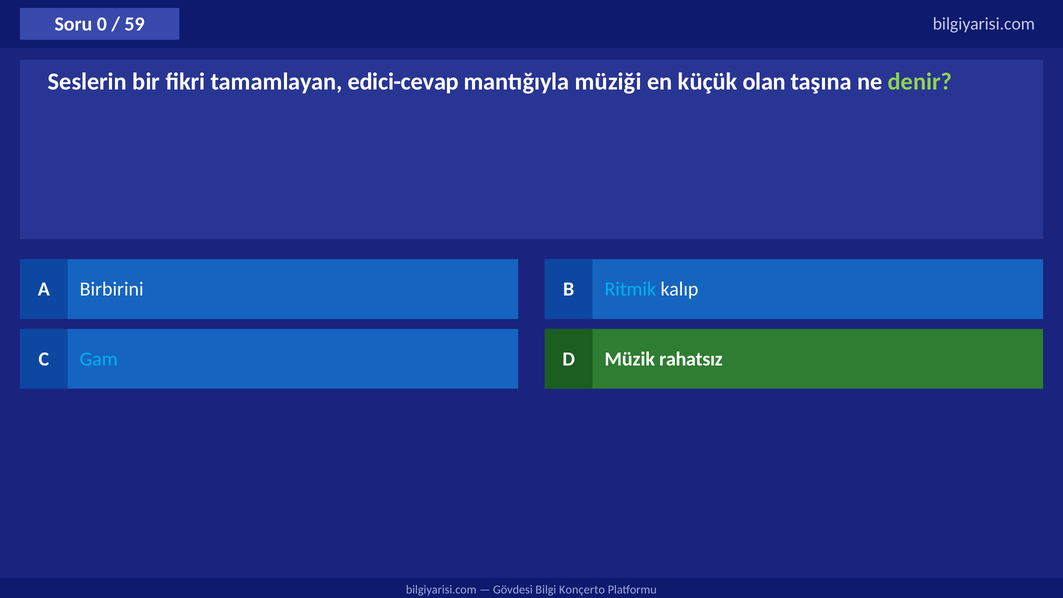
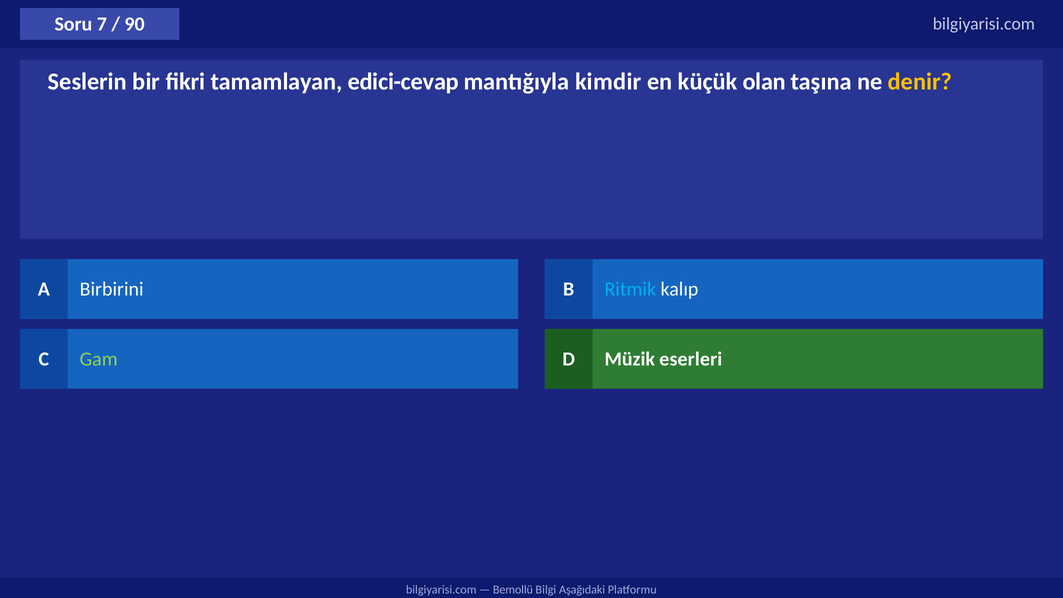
0: 0 -> 7 (102, 24)
59: 59 -> 90 (135, 24)
müziği: müziği -> kimdir (608, 82)
denir colour: light green -> yellow (920, 82)
Gam colour: light blue -> light green (99, 359)
rahatsız: rahatsız -> eserleri (691, 359)
Gövdesi: Gövdesi -> Bemollü (513, 590)
Konçerto: Konçerto -> Aşağıdaki (582, 590)
